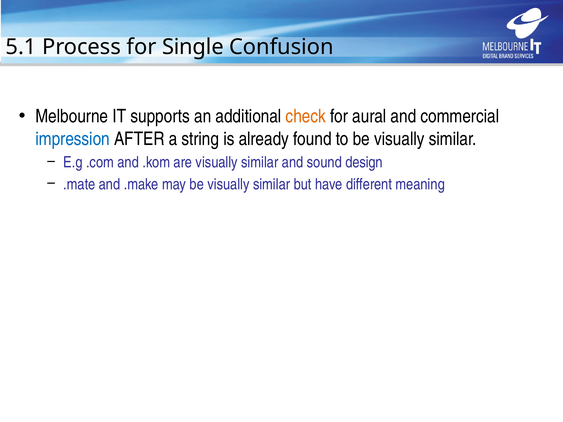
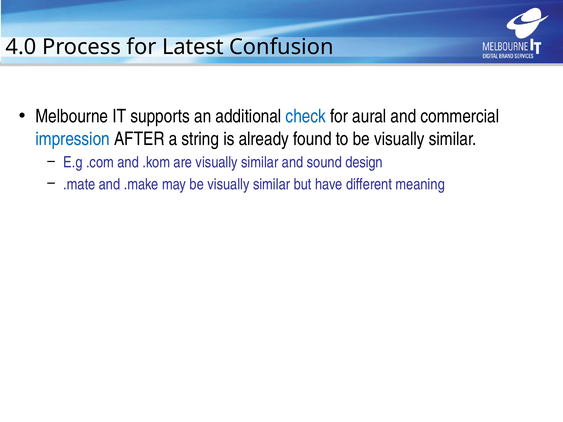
5.1: 5.1 -> 4.0 (21, 47)
Single: Single -> Latest (193, 47)
check colour: orange -> blue (306, 116)
